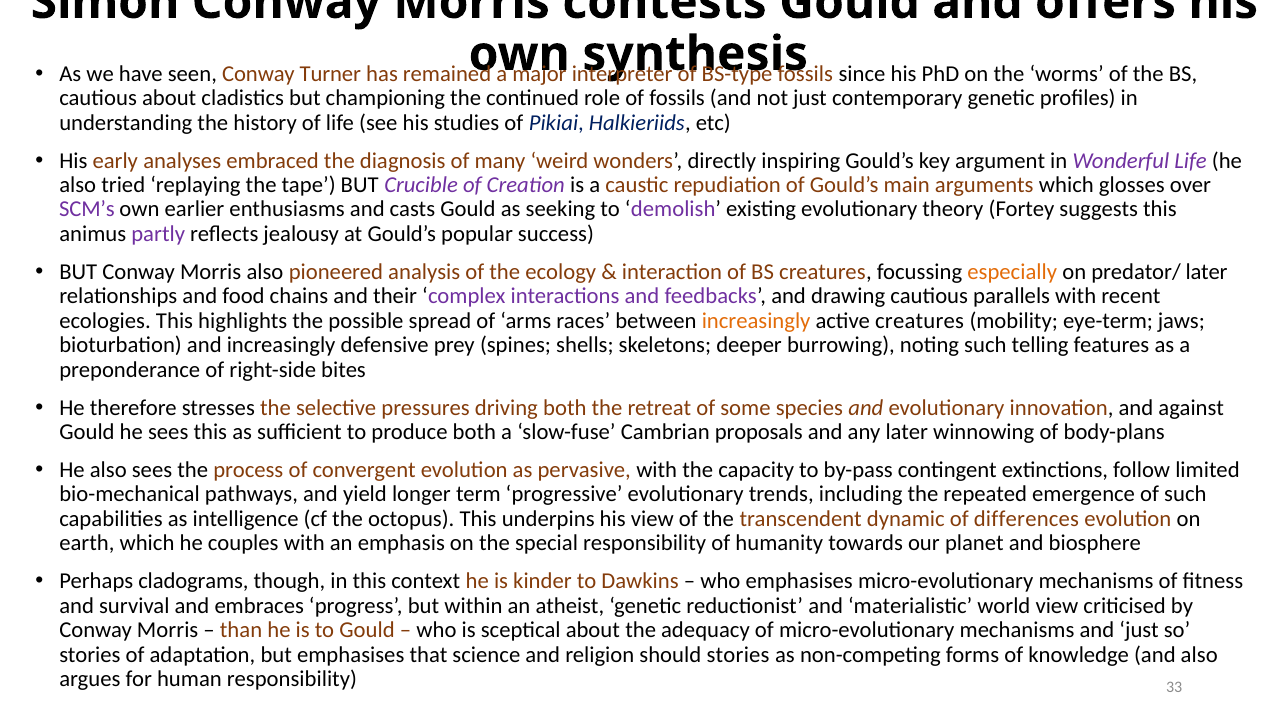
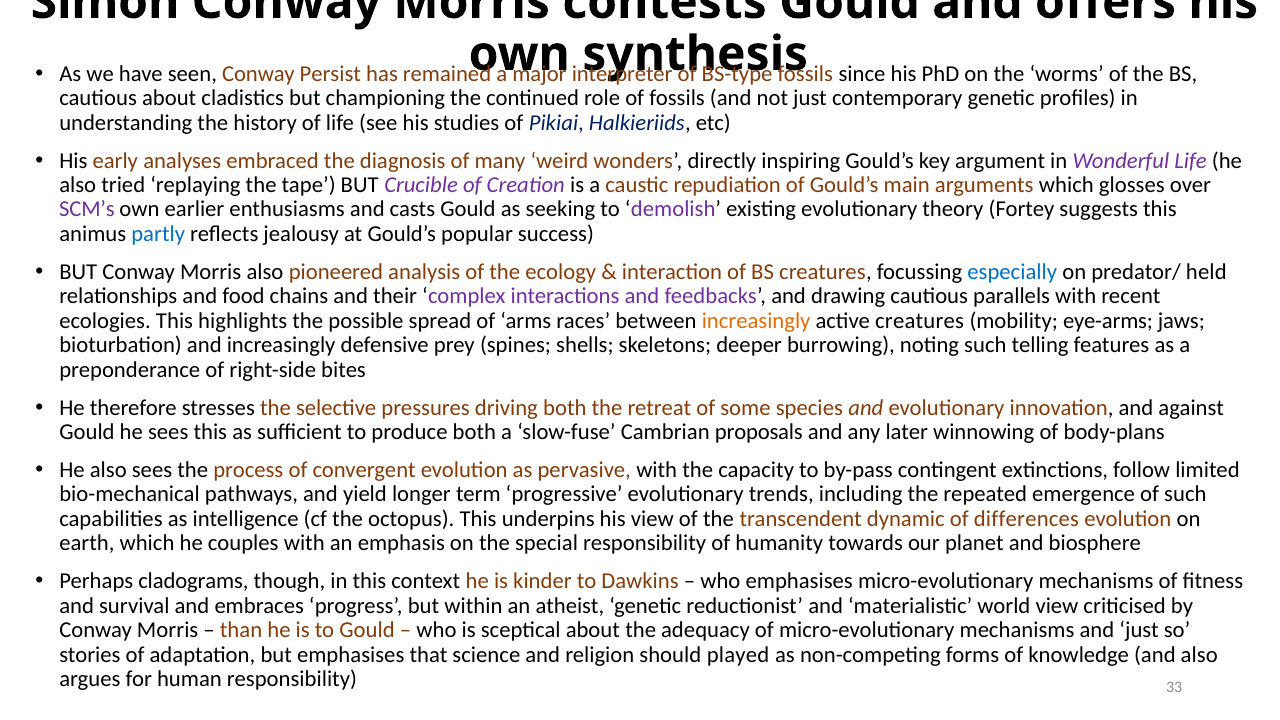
Turner: Turner -> Persist (330, 74)
partly colour: purple -> blue (158, 234)
especially colour: orange -> blue (1012, 272)
predator/ later: later -> held (1206, 272)
eye-term: eye-term -> eye-arms (1108, 321)
should stories: stories -> played (738, 655)
